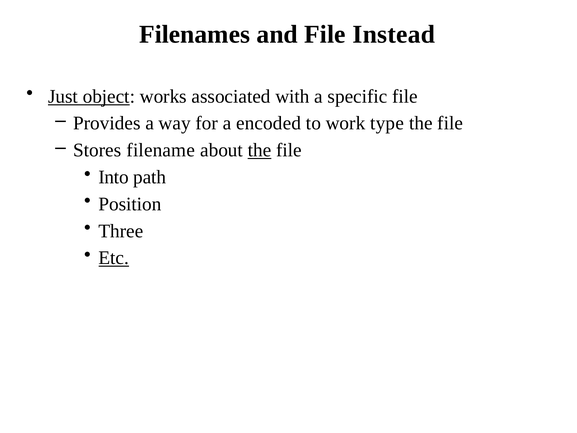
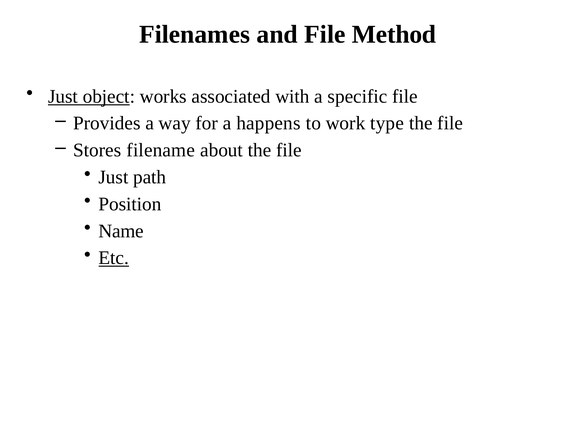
Instead: Instead -> Method (394, 34)
encoded: encoded -> happens (268, 123)
the underline: present -> none (260, 150)
Into: Into -> Just (113, 177)
Three: Three -> Name (121, 231)
